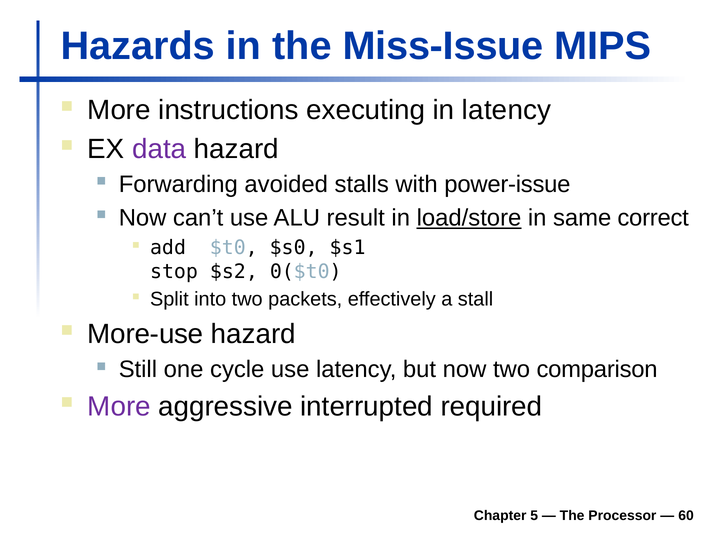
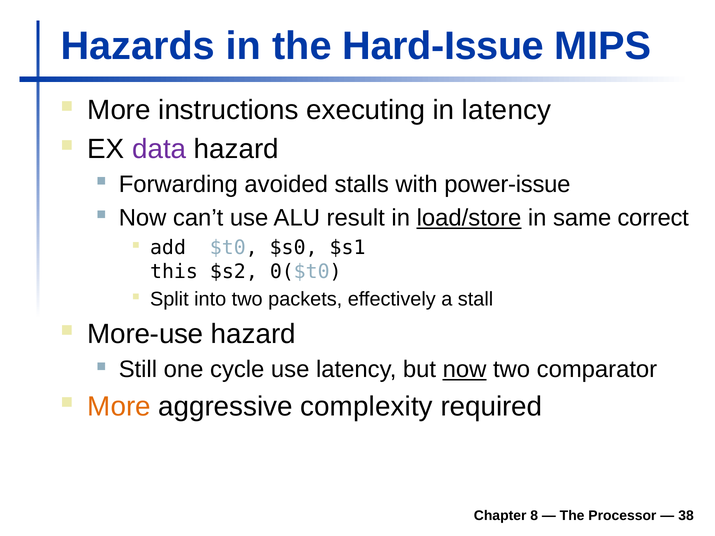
Miss-Issue: Miss-Issue -> Hard-Issue (443, 46)
stop: stop -> this (174, 272)
now underline: none -> present (465, 370)
comparison: comparison -> comparator (597, 370)
More colour: purple -> orange (119, 407)
interrupted: interrupted -> complexity (367, 407)
5: 5 -> 8 (534, 516)
60: 60 -> 38 (686, 516)
